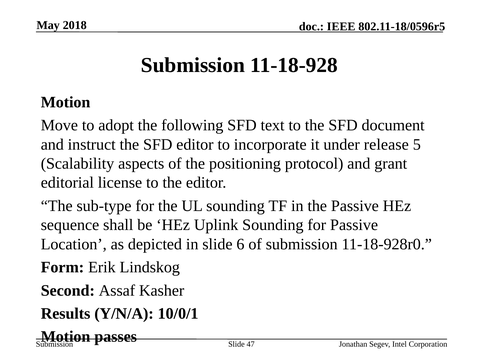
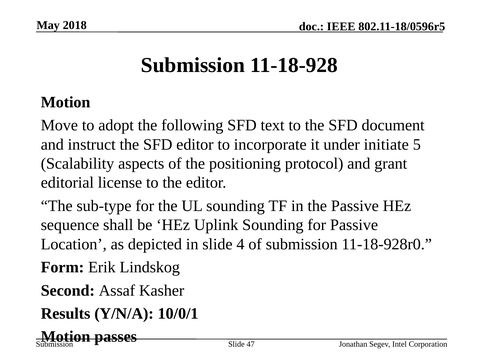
release: release -> initiate (386, 145)
6: 6 -> 4 (240, 244)
